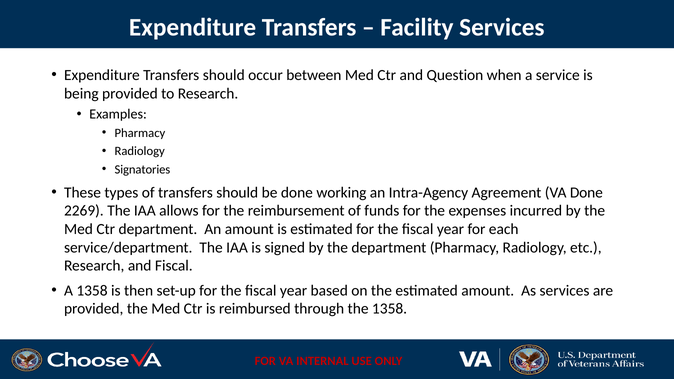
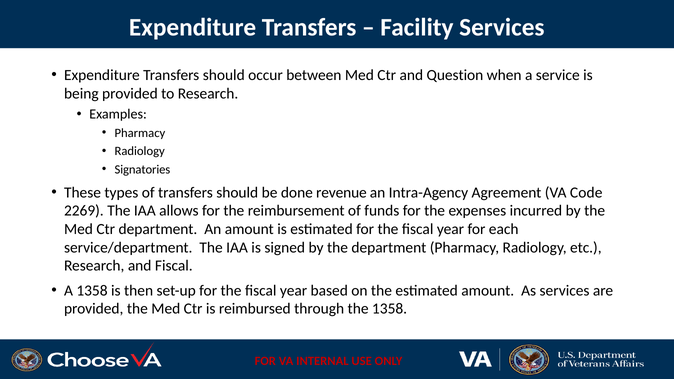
working: working -> revenue (341, 193)
VA Done: Done -> Code (586, 193)
